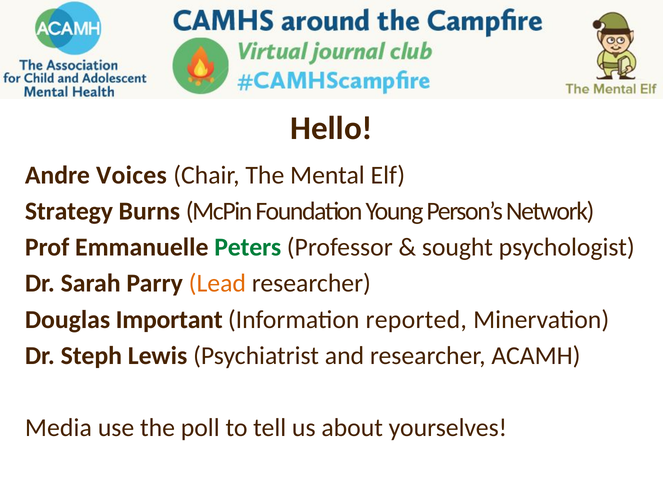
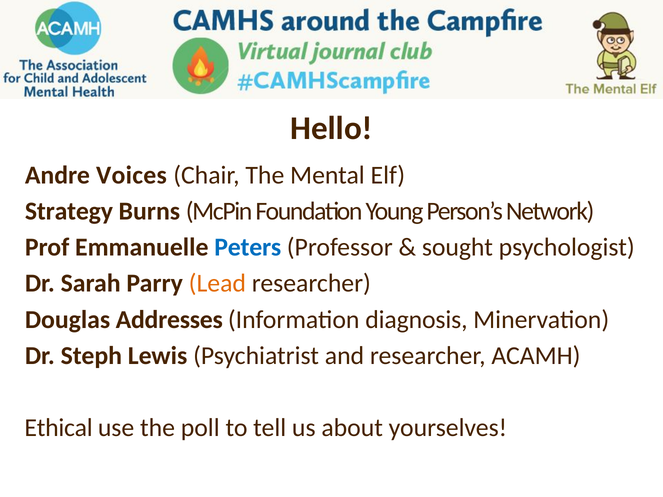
Peters colour: green -> blue (248, 248)
Important: Important -> Addresses (169, 320)
reported: reported -> diagnosis (416, 320)
Media: Media -> Ethical (59, 428)
